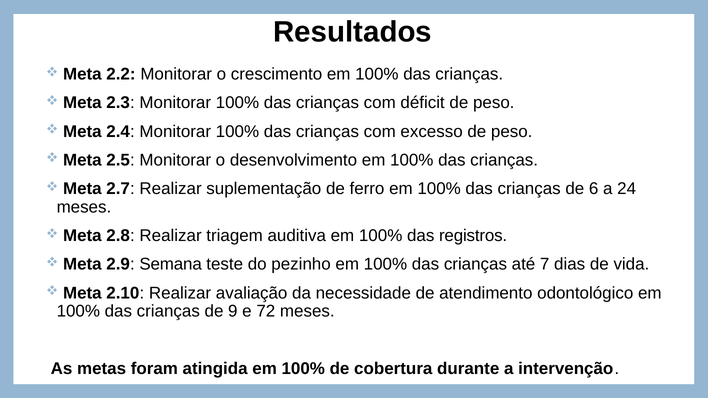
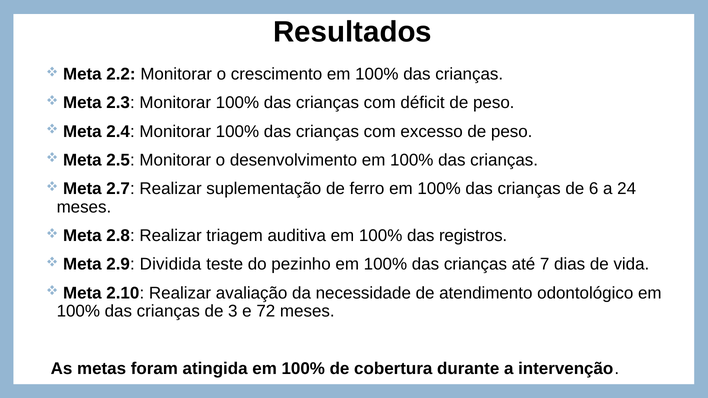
Semana: Semana -> Dividida (170, 264)
9: 9 -> 3 (233, 311)
